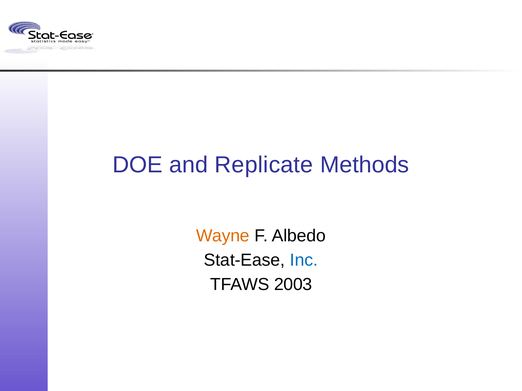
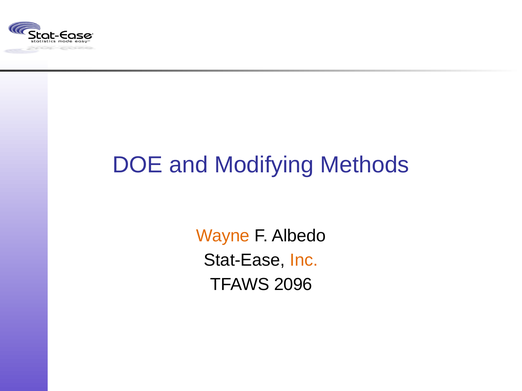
Replicate: Replicate -> Modifying (264, 165)
Inc colour: blue -> orange (304, 260)
2003: 2003 -> 2096 (293, 285)
